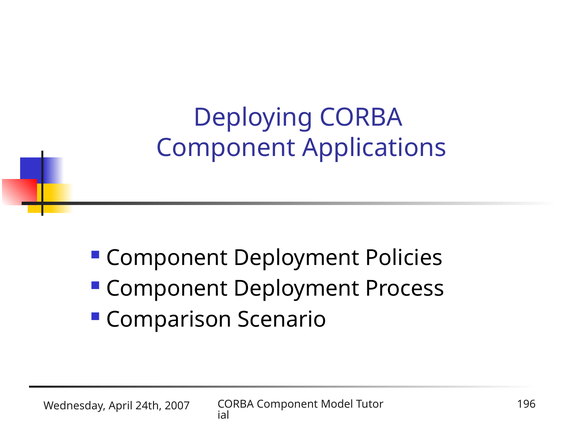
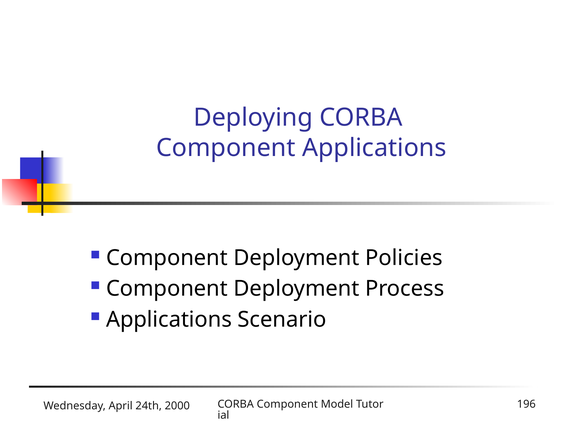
Comparison: Comparison -> Applications (169, 319)
2007: 2007 -> 2000 (177, 406)
